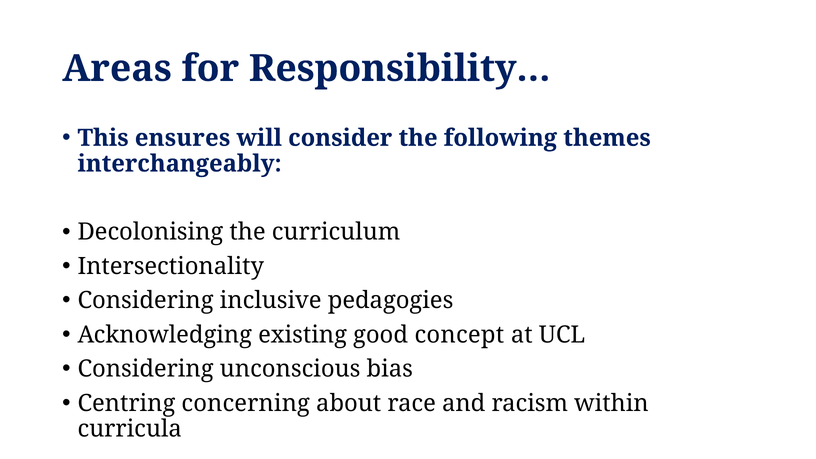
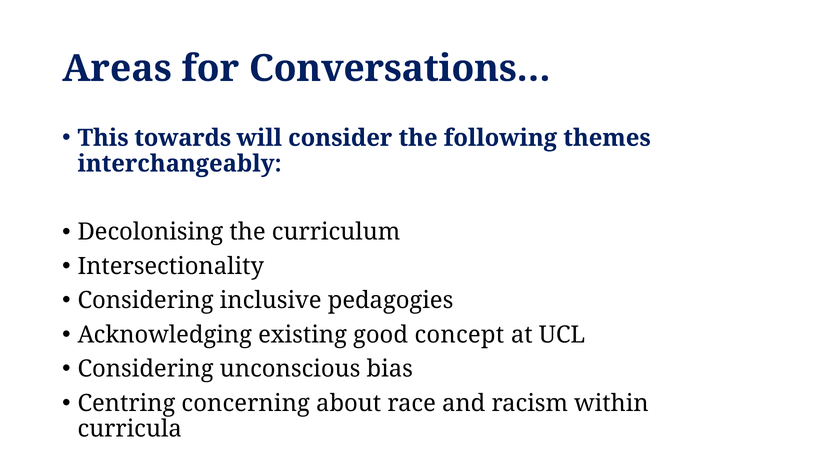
Responsibility…: Responsibility… -> Conversations… (400, 69)
ensures: ensures -> towards (183, 138)
